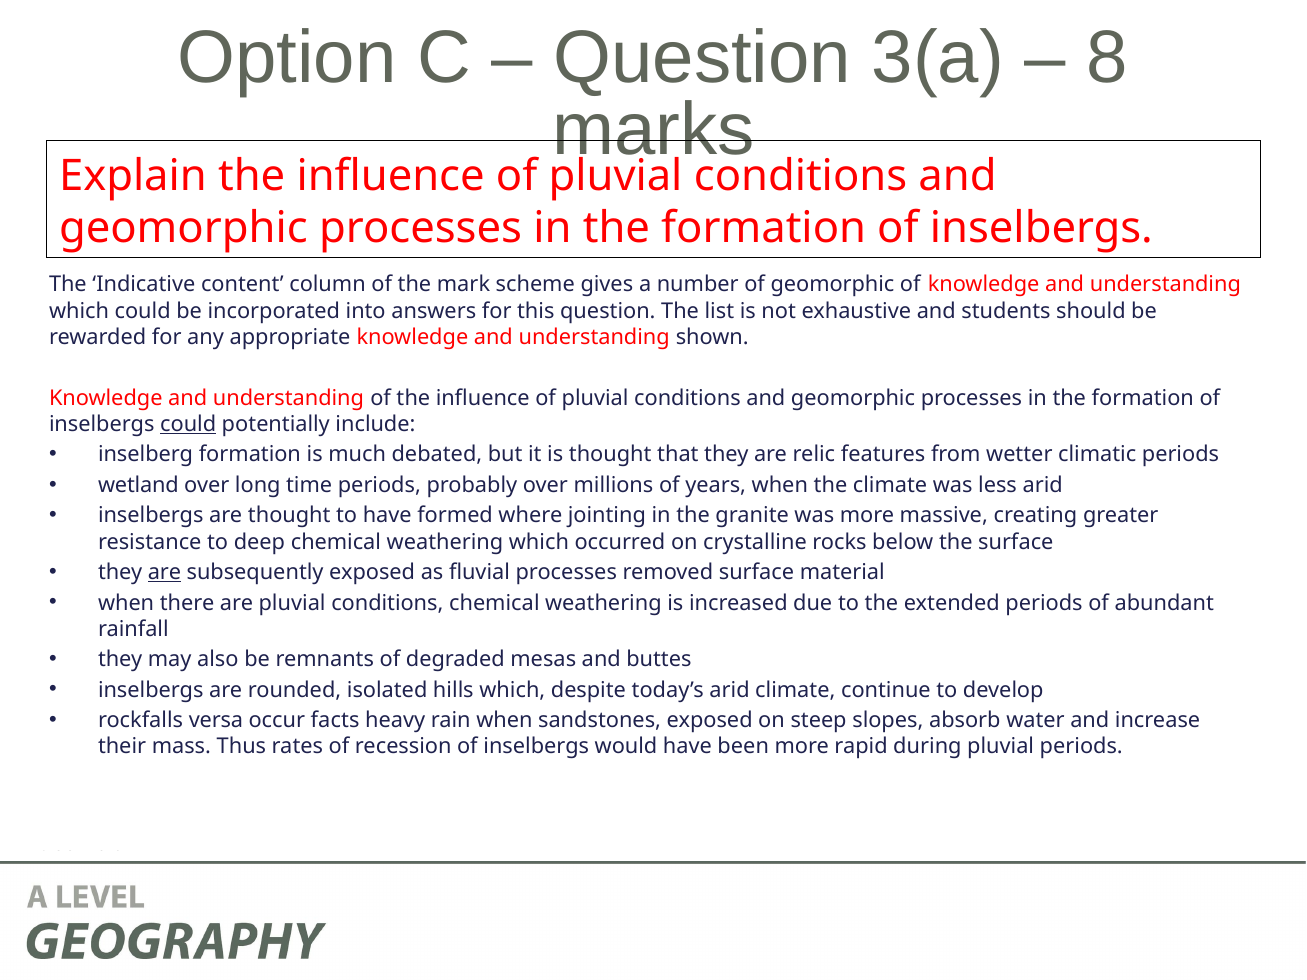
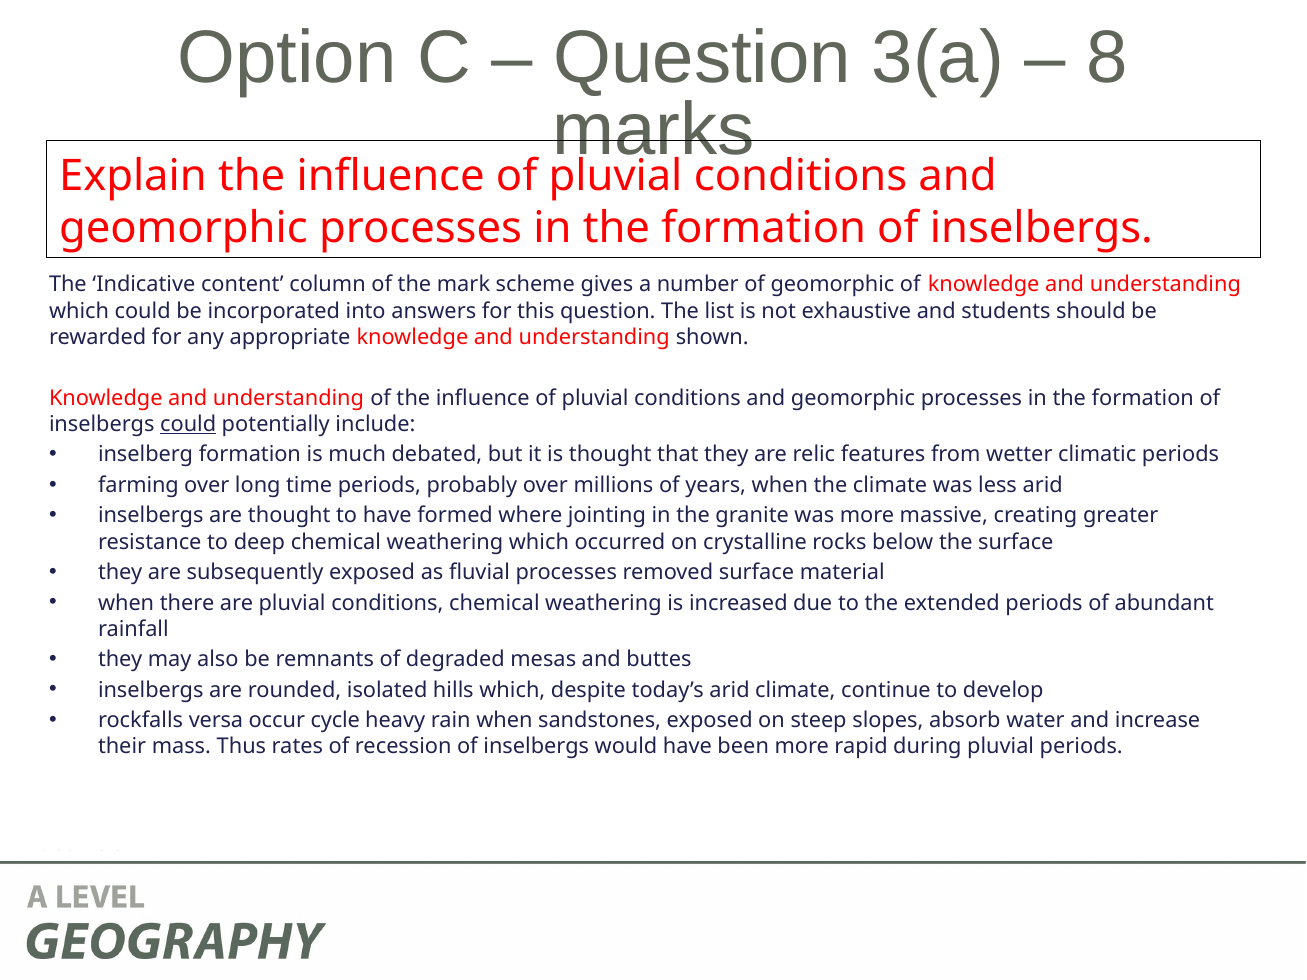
wetland: wetland -> farming (138, 485)
are underline: present -> none (164, 572)
facts: facts -> cycle (335, 721)
